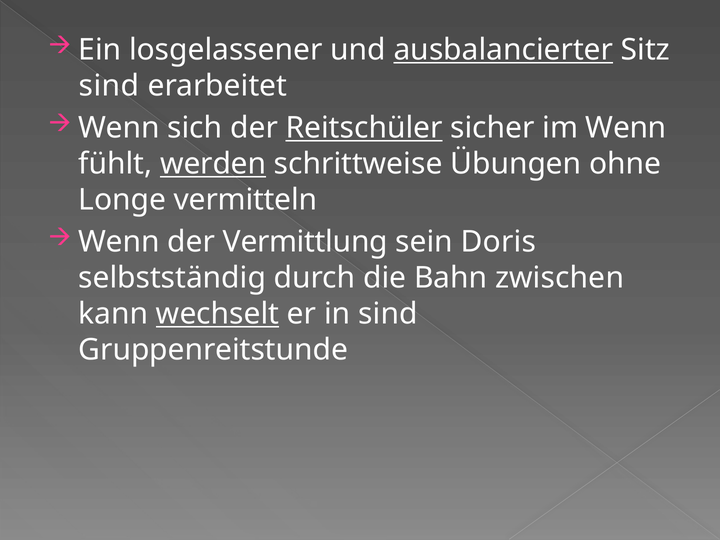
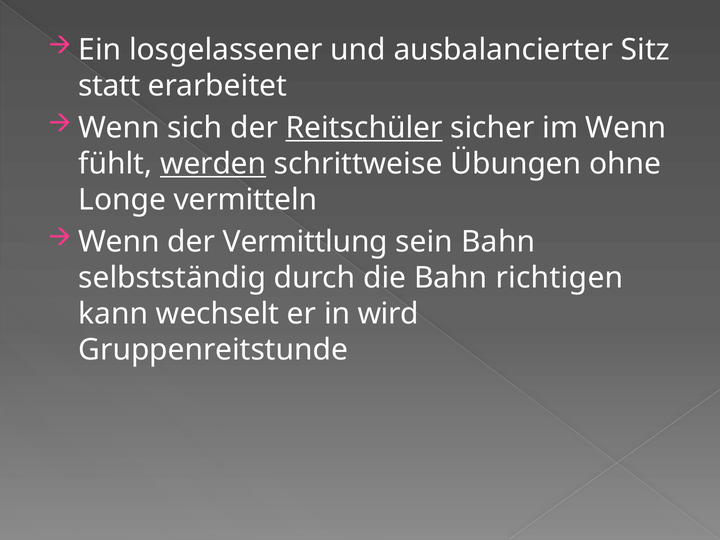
ausbalancierter underline: present -> none (503, 50)
sind: sind -> statt (109, 86)
sein Doris: Doris -> Bahn (498, 242)
zwischen: zwischen -> richtigen (559, 278)
wechselt underline: present -> none (218, 314)
in sind: sind -> wird (388, 314)
